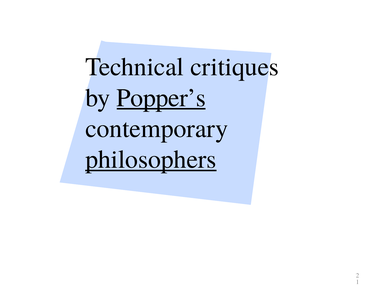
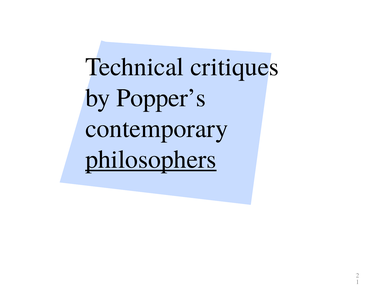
Popper’s underline: present -> none (161, 98)
